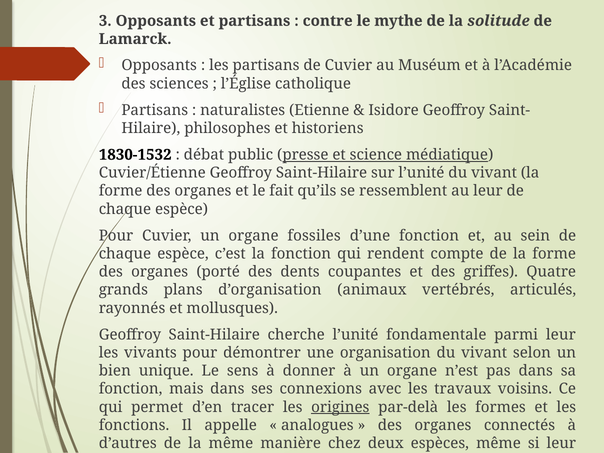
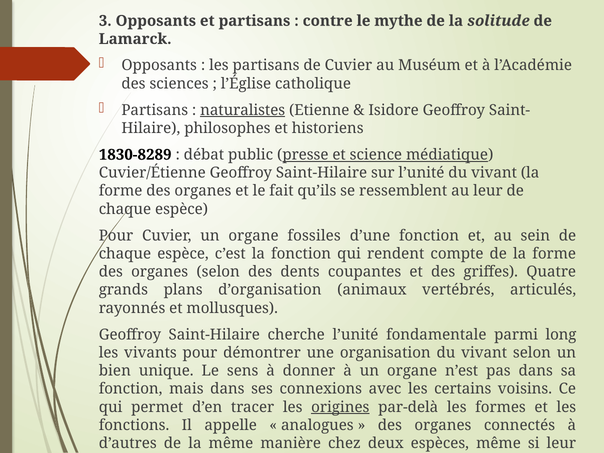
naturalistes underline: none -> present (243, 110)
1830-1532: 1830-1532 -> 1830-8289 (135, 155)
organes porté: porté -> selon (218, 272)
parmi leur: leur -> long (561, 335)
travaux: travaux -> certains (463, 389)
